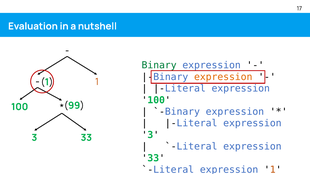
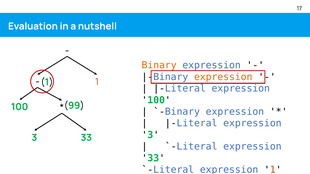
Binary colour: green -> orange (159, 65)
